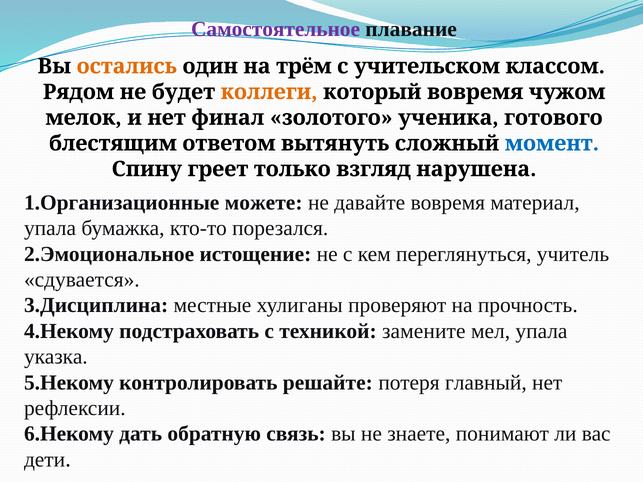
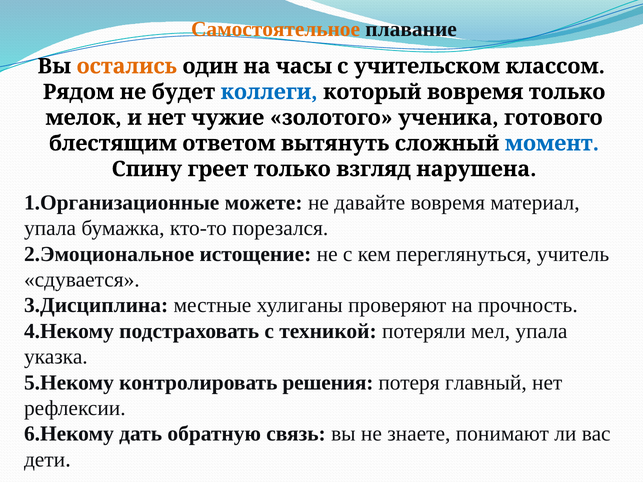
Самостоятельное colour: purple -> orange (276, 29)
трём: трём -> часы (304, 66)
коллеги colour: orange -> blue (269, 92)
вовремя чужом: чужом -> только (567, 92)
финал: финал -> чужие (228, 118)
замените: замените -> потеряли (424, 331)
решайте: решайте -> решения (328, 383)
